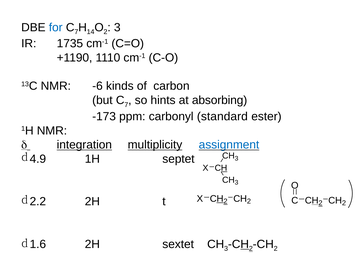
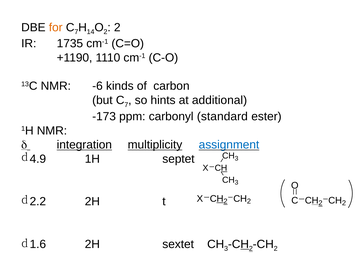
for colour: blue -> orange (56, 27)
3: 3 -> 2 (117, 27)
absorbing: absorbing -> additional (220, 100)
